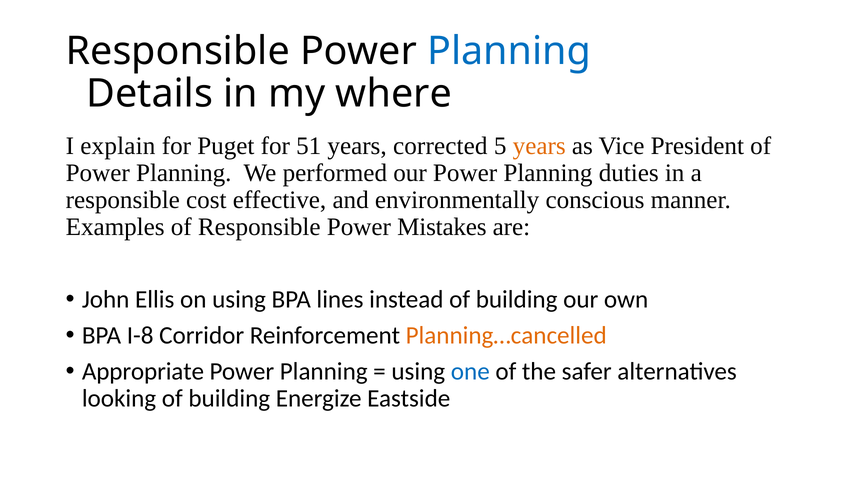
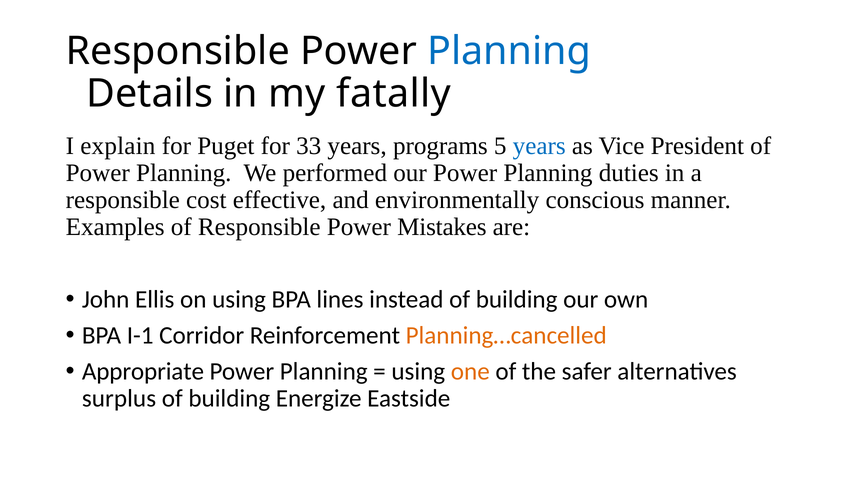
where: where -> fatally (394, 94)
51: 51 -> 33 (309, 146)
corrected: corrected -> programs (440, 146)
years colour: orange -> blue (539, 146)
I-8: I-8 -> I-1 (140, 335)
one colour: blue -> orange (470, 371)
looking: looking -> surplus (119, 398)
